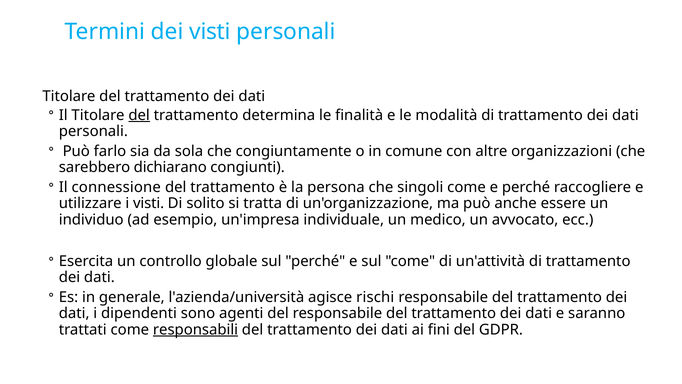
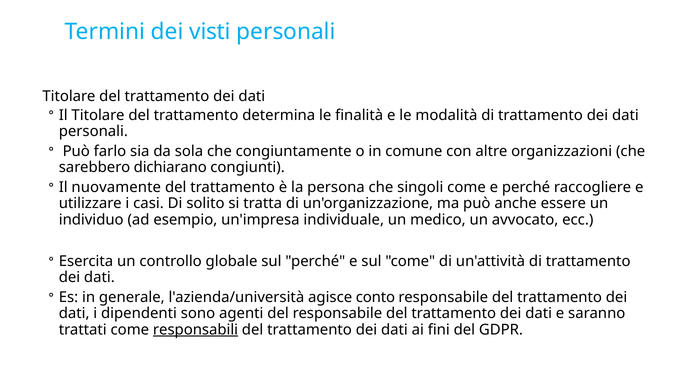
del underline: present -> none (139, 115)
connessione: connessione -> nuovamente (116, 187)
i visti: visti -> casi (149, 203)
rischi: rischi -> conto (375, 297)
